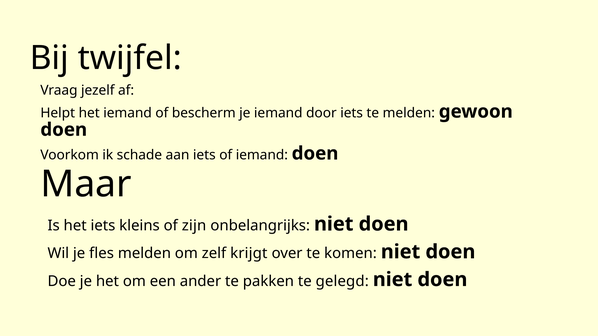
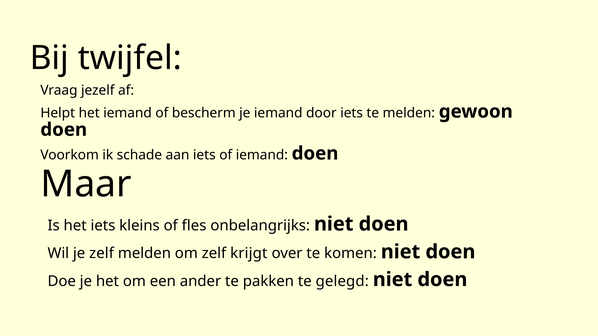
zijn: zijn -> fles (194, 226)
je fles: fles -> zelf (102, 254)
